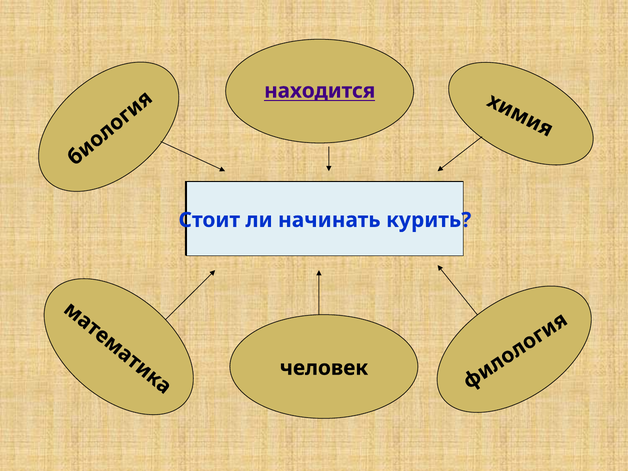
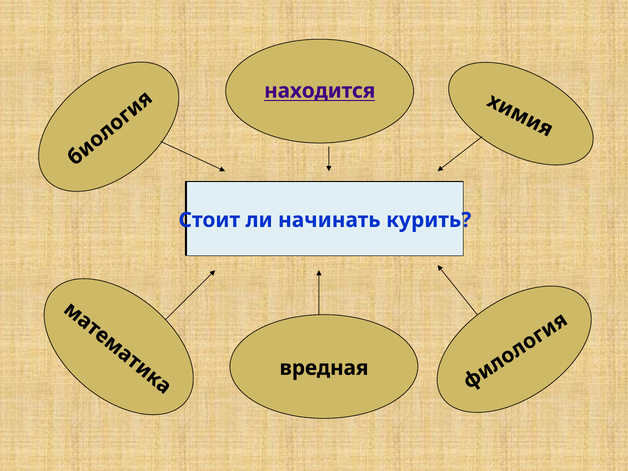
человек: человек -> вредная (324, 368)
